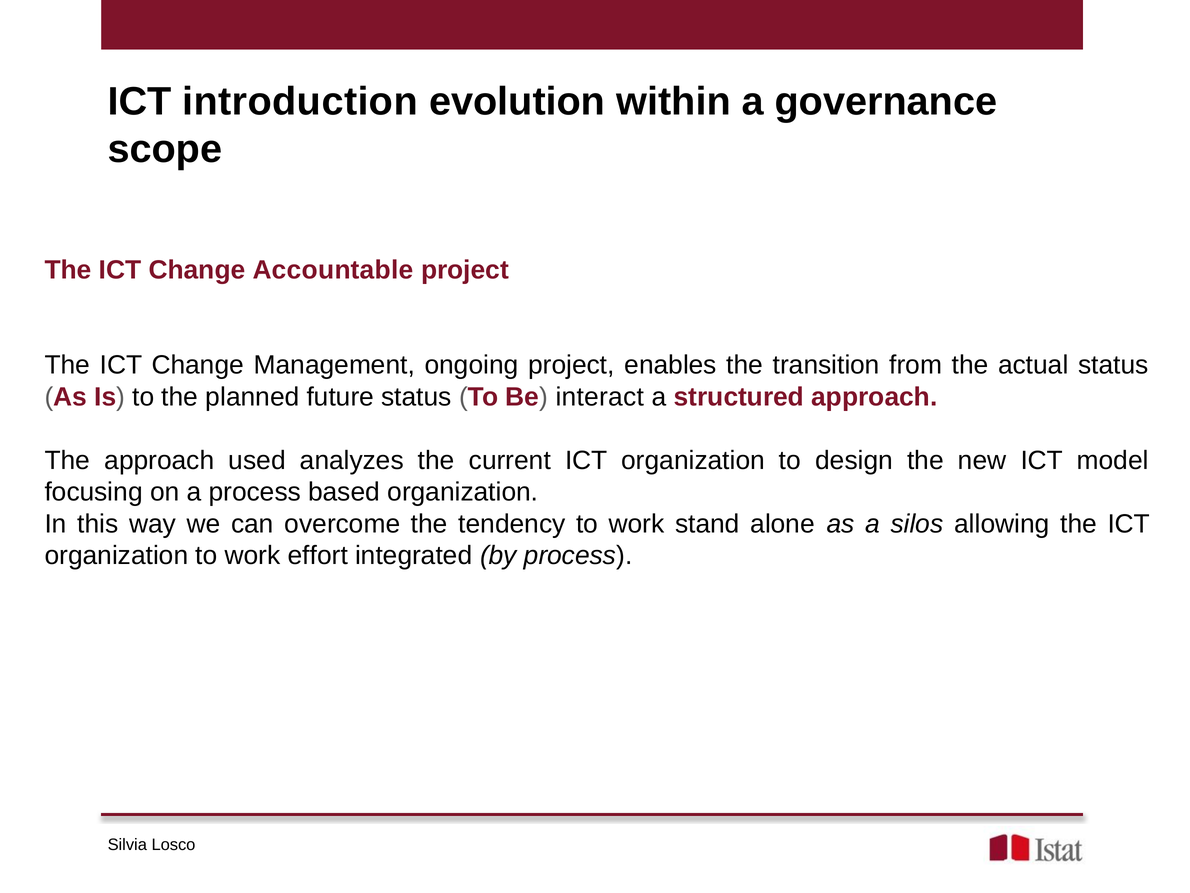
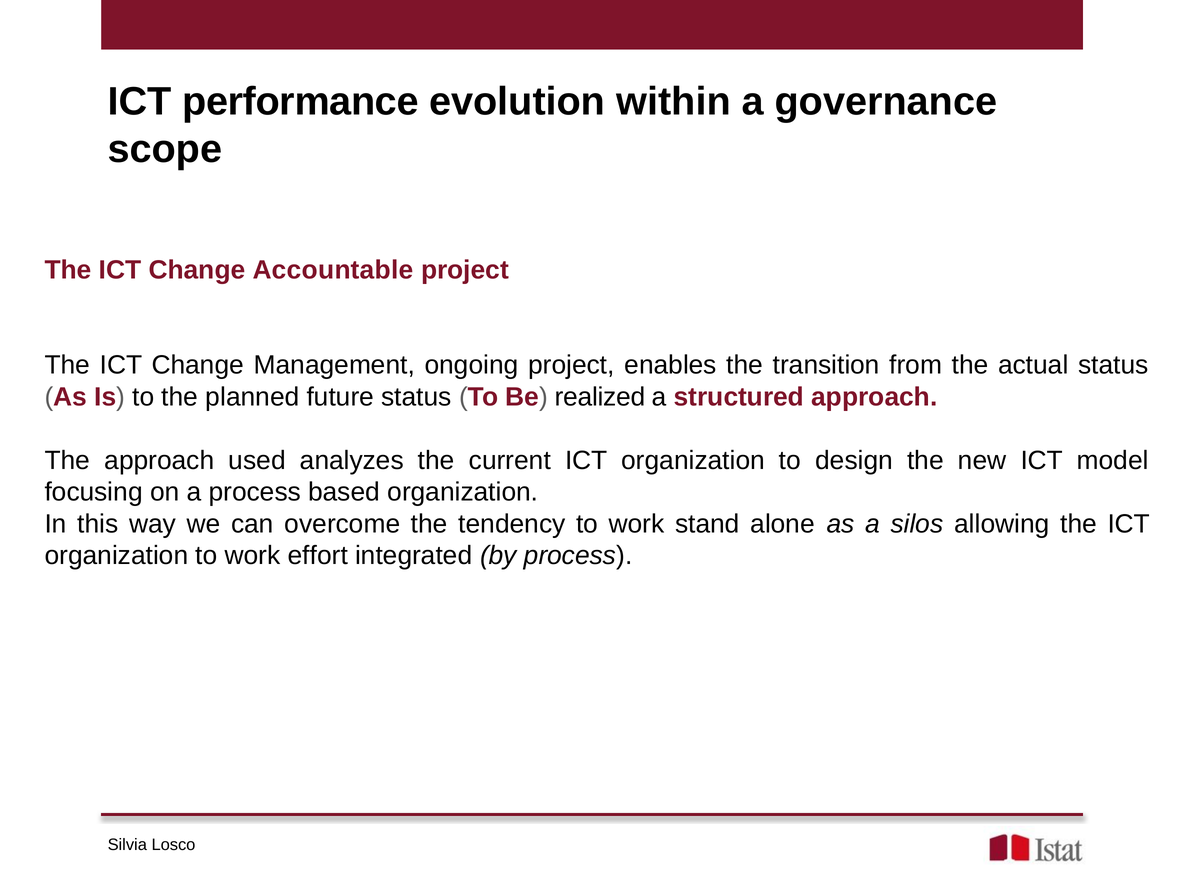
introduction: introduction -> performance (300, 102)
interact: interact -> realized (600, 397)
